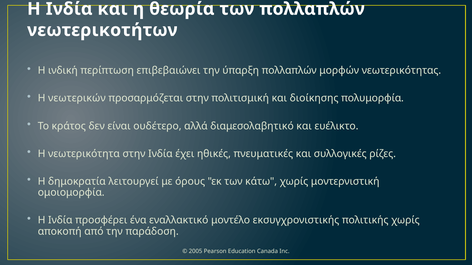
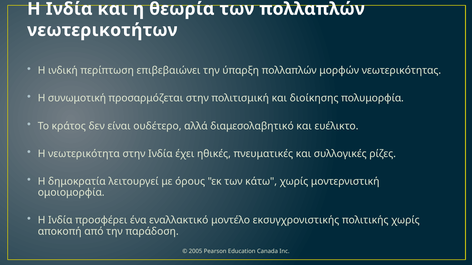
νεωτερικών: νεωτερικών -> συνωμοτική (77, 98)
